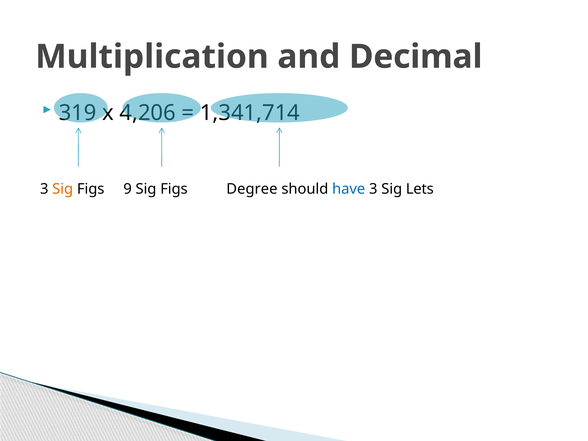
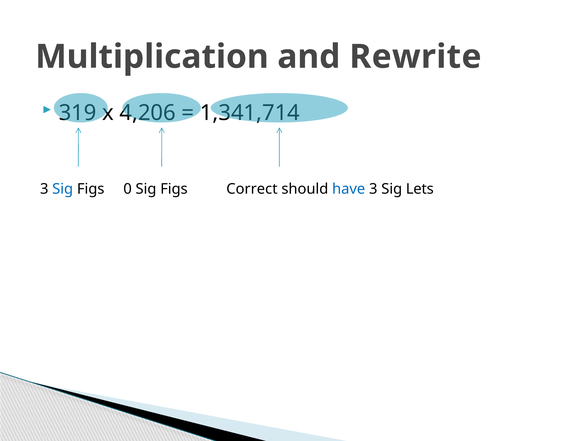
Decimal: Decimal -> Rewrite (415, 57)
Sig colour: orange -> blue (63, 189)
9: 9 -> 0 (128, 189)
Degree: Degree -> Correct (252, 189)
